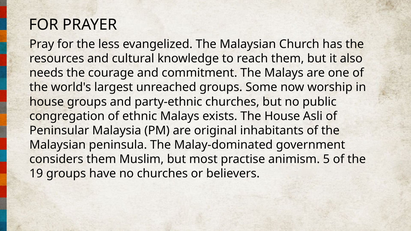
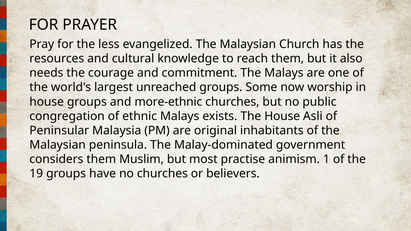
party-ethnic: party-ethnic -> more-ethnic (168, 102)
5: 5 -> 1 (326, 159)
